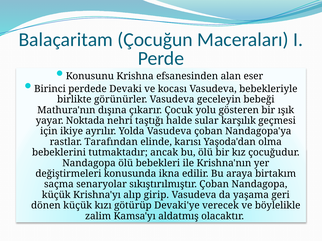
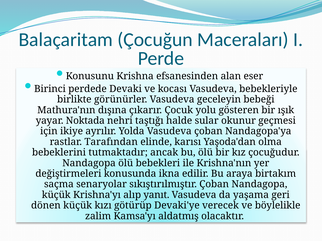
karşılık: karşılık -> okunur (238, 121)
girip: girip -> yanıt (156, 195)
